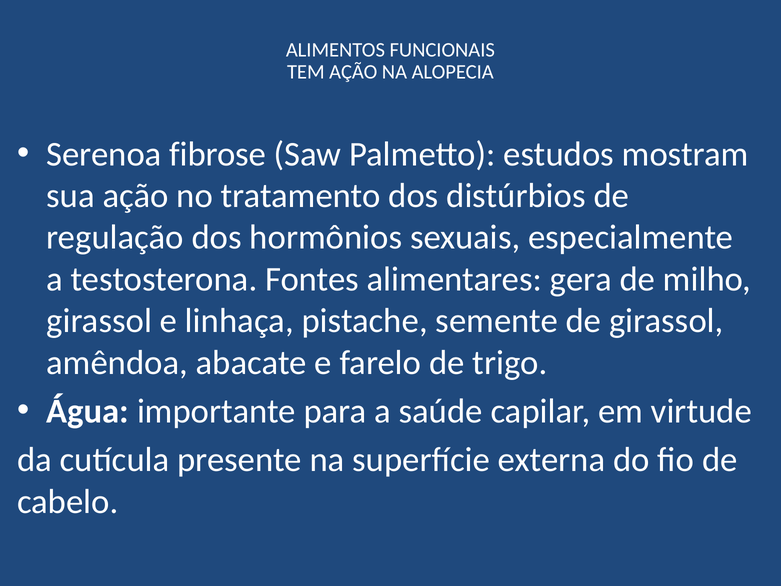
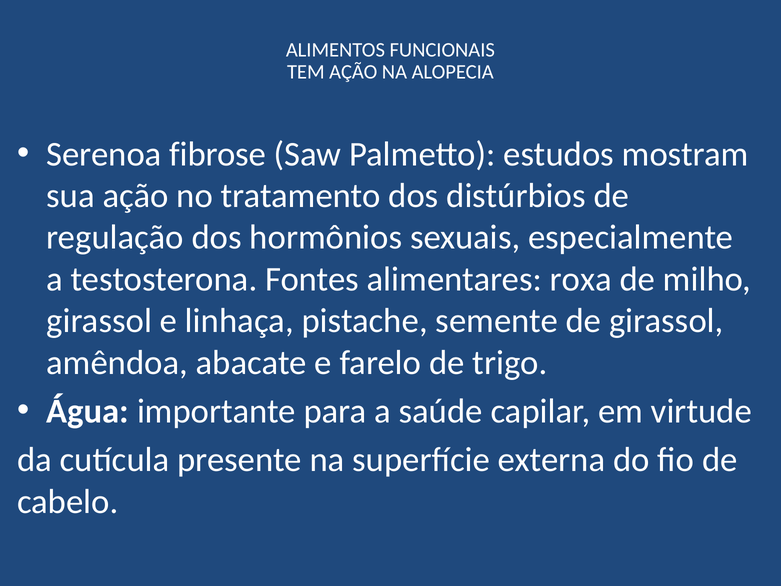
gera: gera -> roxa (581, 279)
